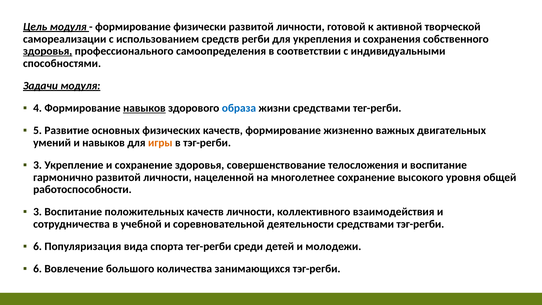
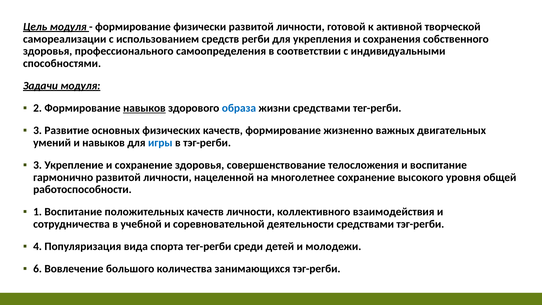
здоровья underline: present -> none (48, 51)
4: 4 -> 2 (38, 108)
5: 5 -> 3 (38, 130)
игры colour: orange -> blue (160, 143)
3: 3 -> 1 (38, 212)
6: 6 -> 4 (38, 246)
